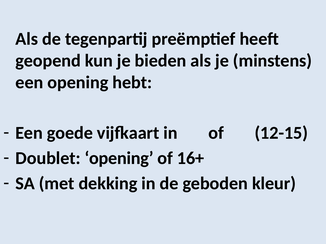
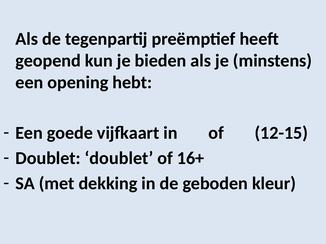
Doublet opening: opening -> doublet (119, 159)
